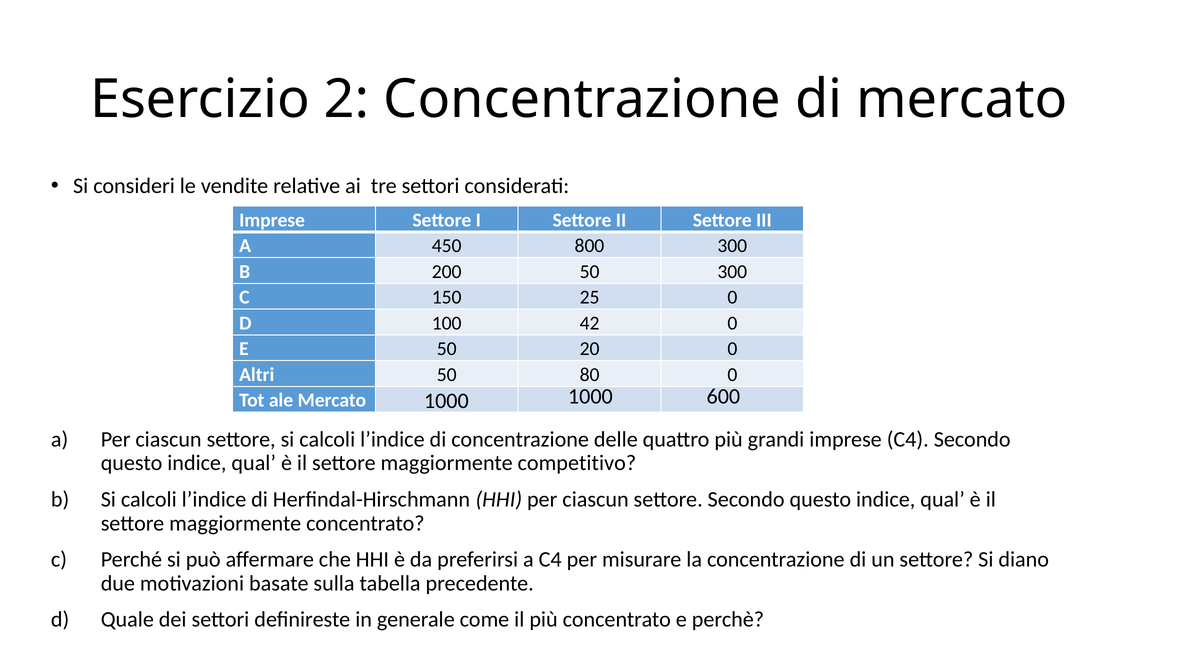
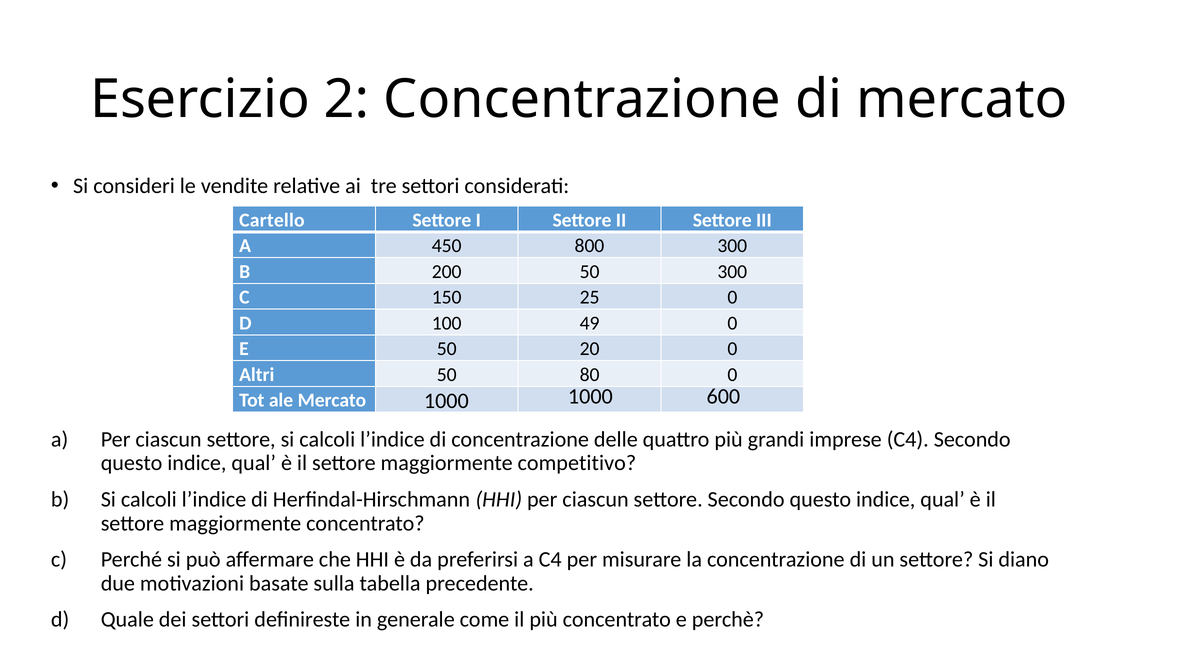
Imprese: Imprese -> Cartello (272, 220)
42: 42 -> 49 (590, 323)
